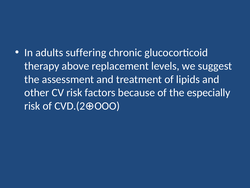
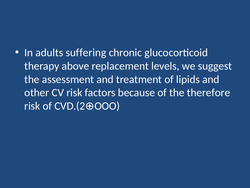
especially: especially -> therefore (209, 92)
